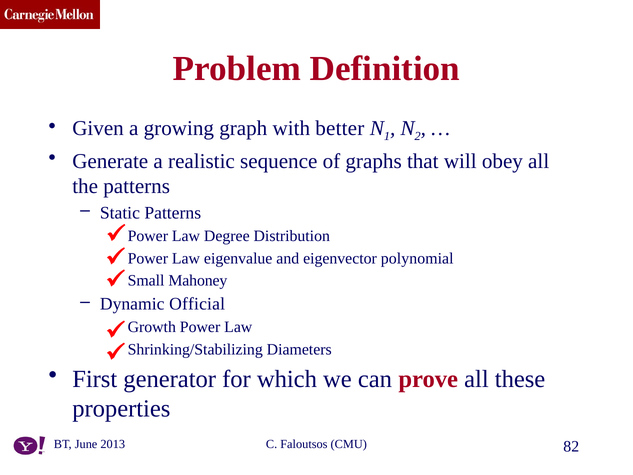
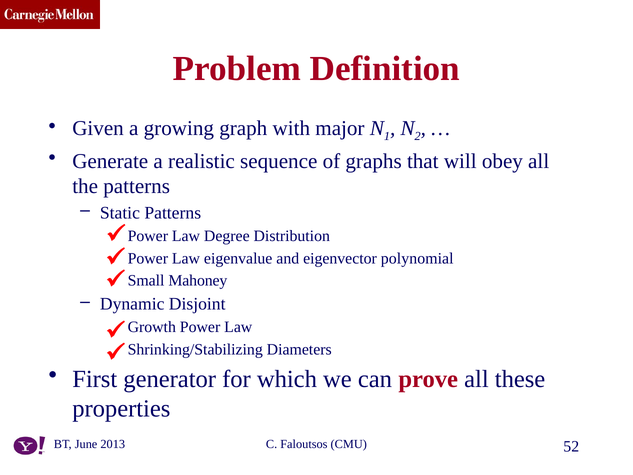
better: better -> major (340, 128)
Official: Official -> Disjoint (197, 304)
82: 82 -> 52 (571, 446)
